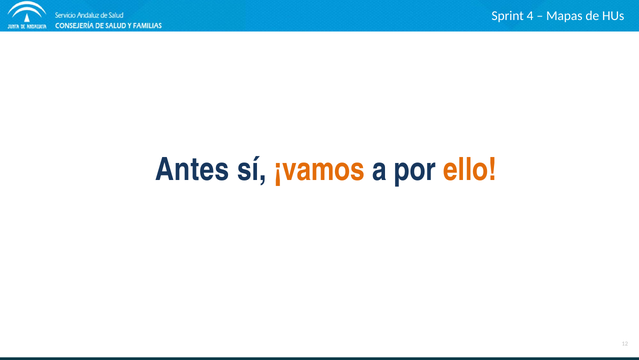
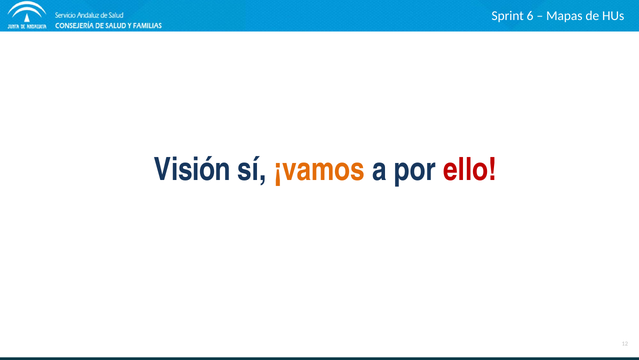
4: 4 -> 6 (530, 16)
Antes: Antes -> Visión (192, 169)
ello colour: orange -> red (470, 169)
